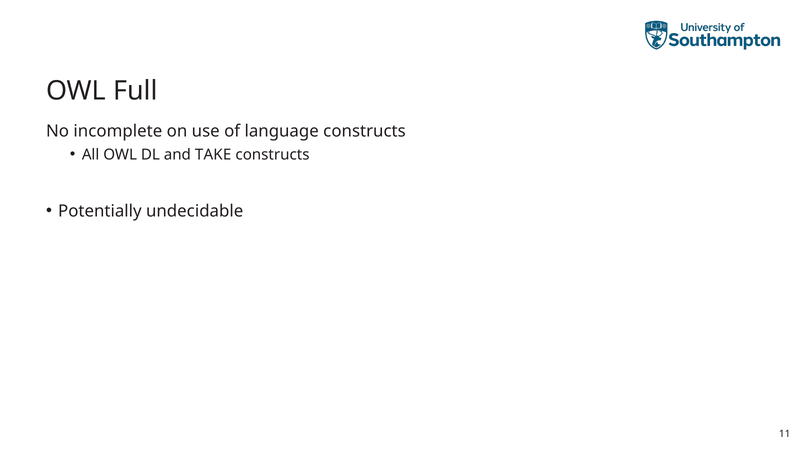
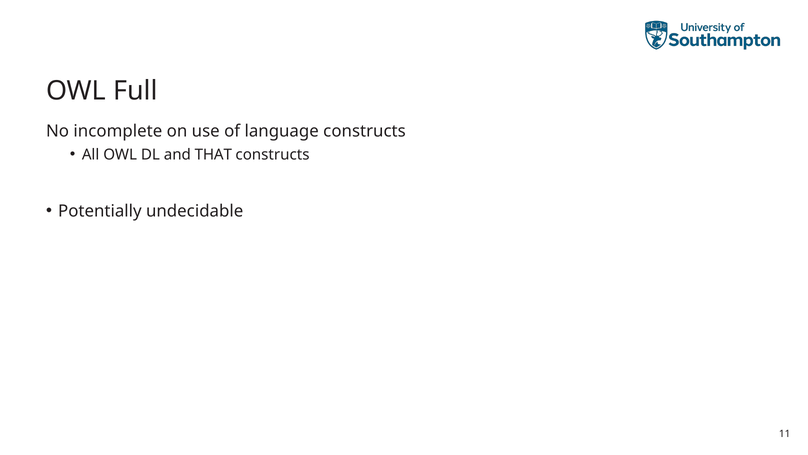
TAKE: TAKE -> THAT (213, 154)
